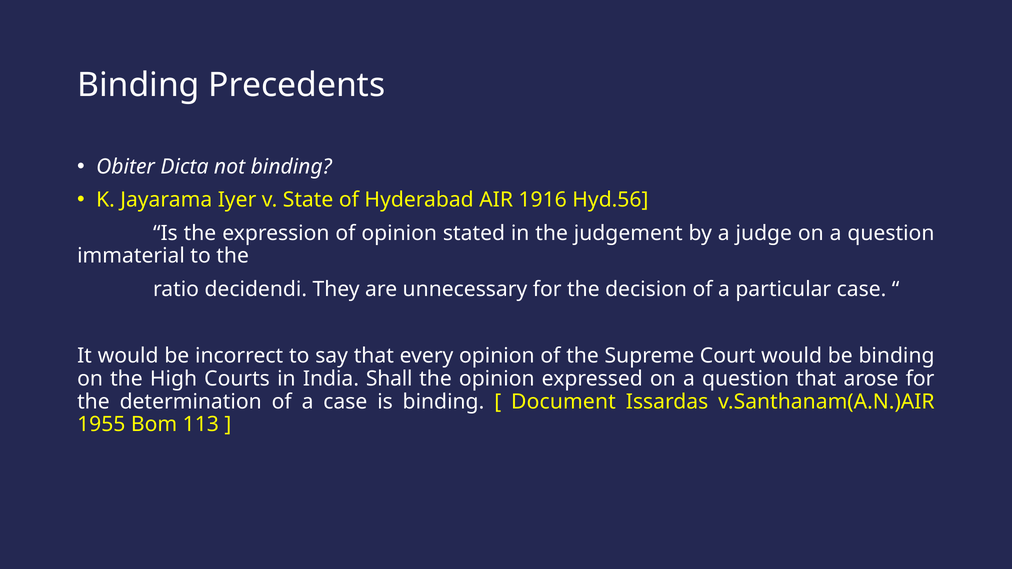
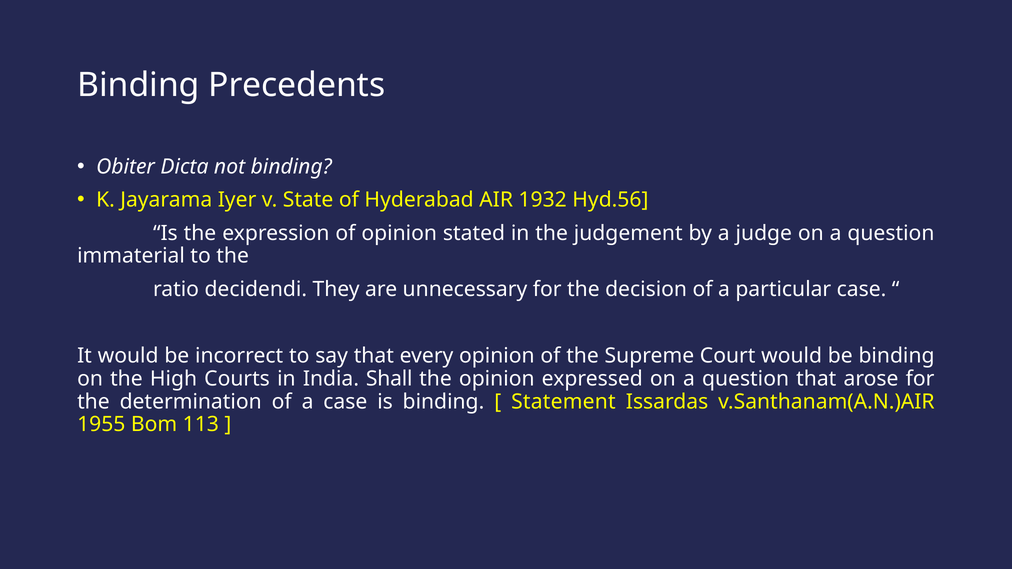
1916: 1916 -> 1932 (543, 200)
Document: Document -> Statement (563, 402)
